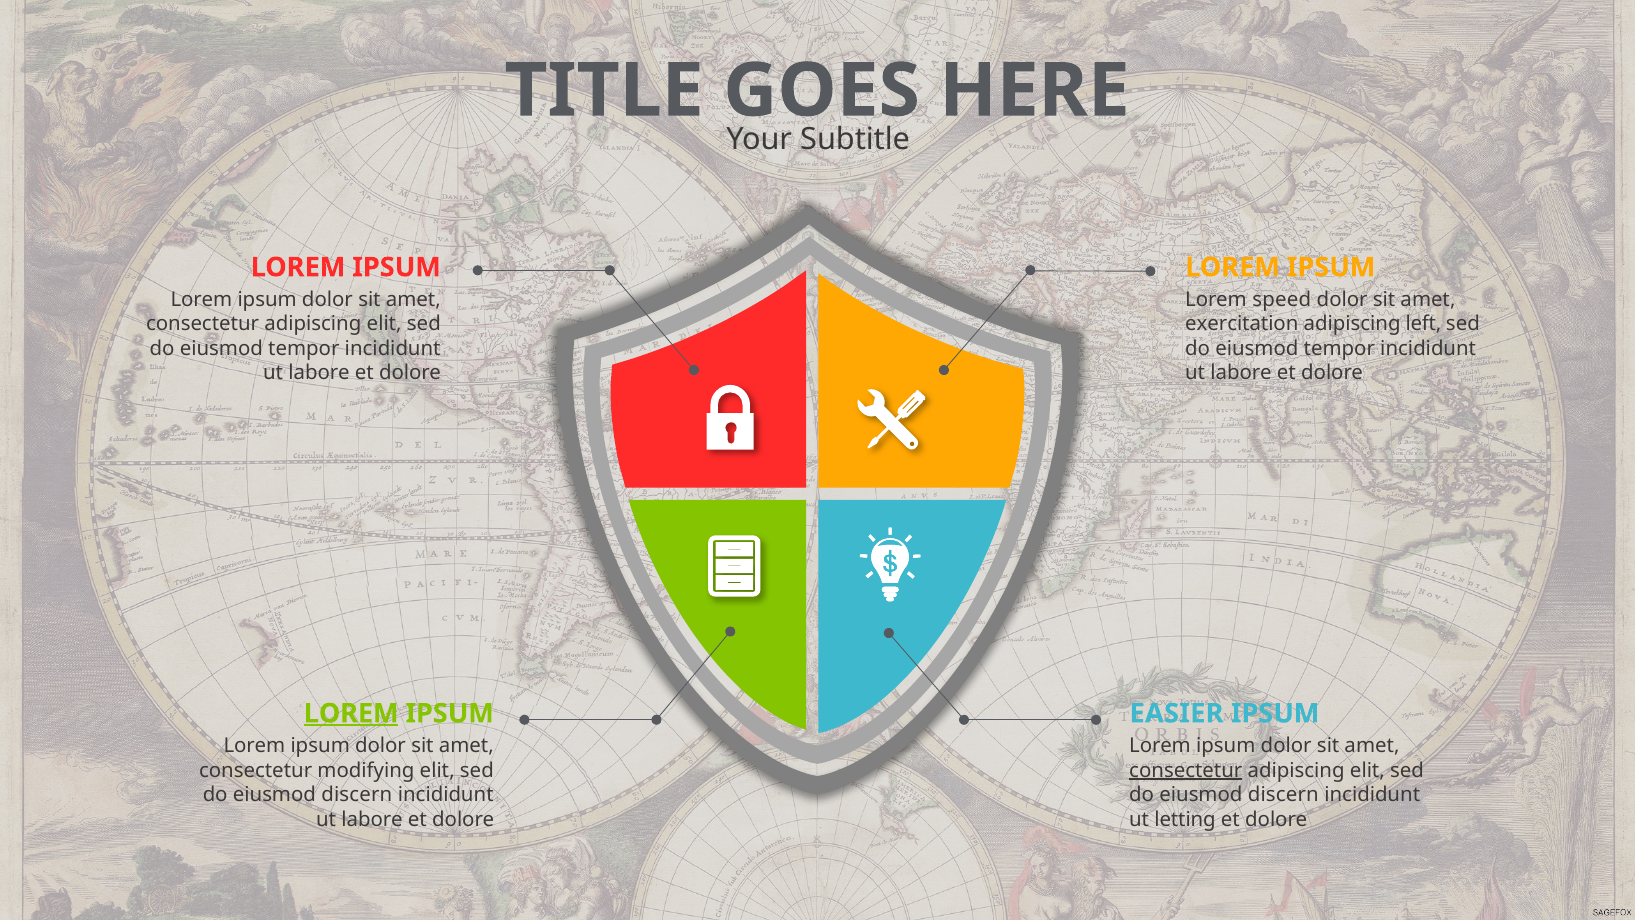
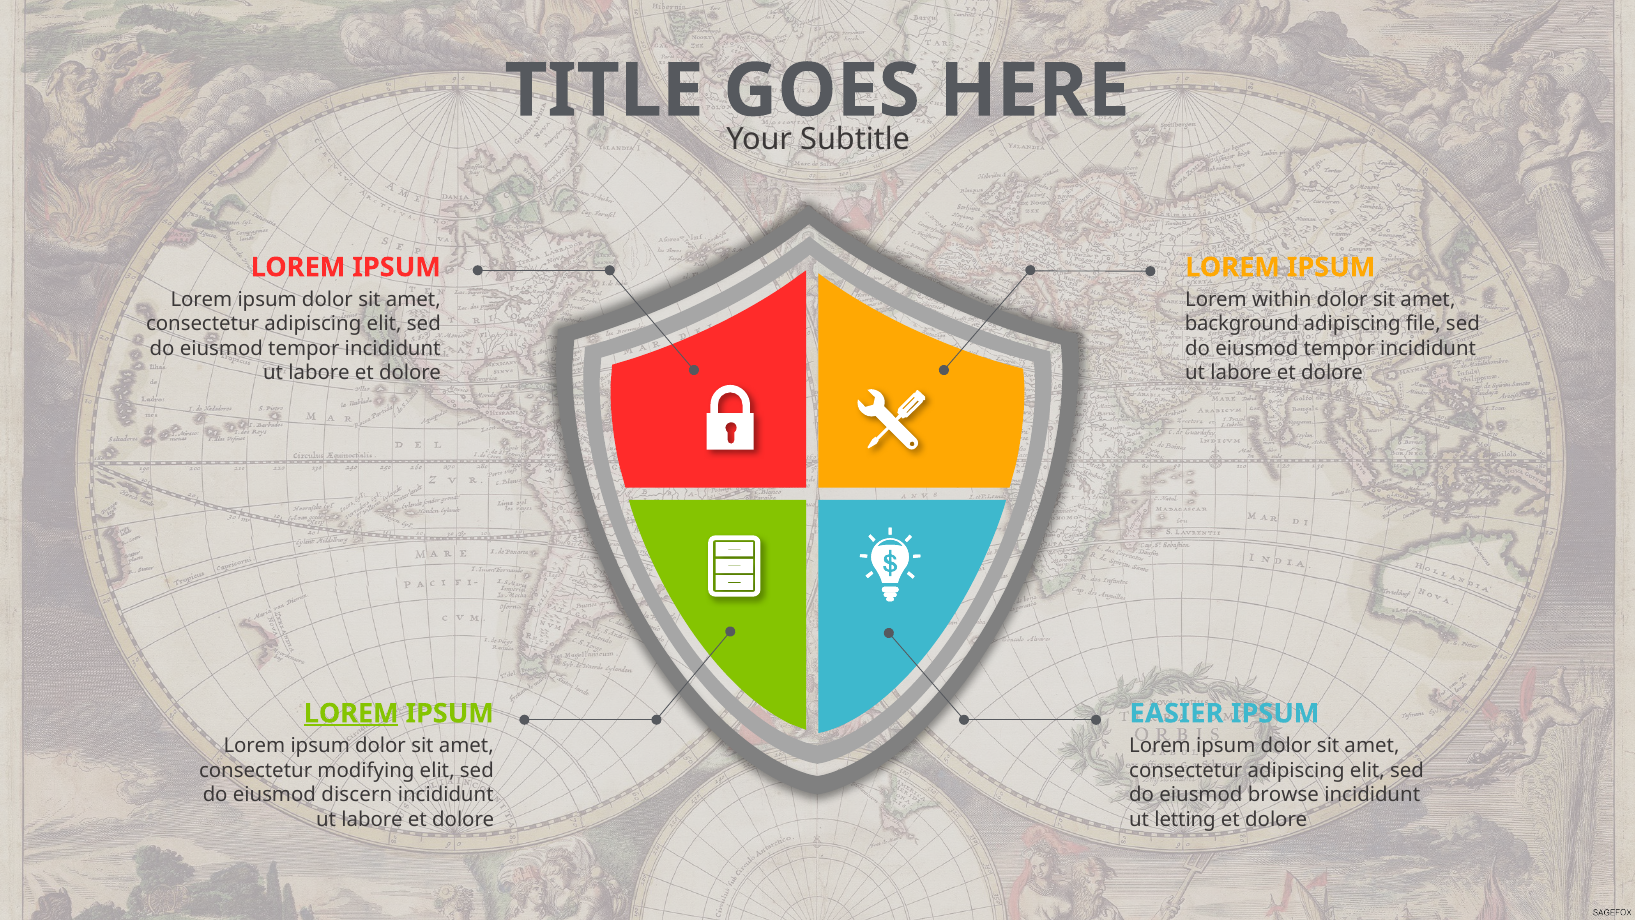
speed: speed -> within (1282, 299)
exercitation: exercitation -> background (1242, 324)
left: left -> file (1423, 324)
consectetur underline: present -> none (1186, 770)
discern: discern -> browse (1283, 795)
